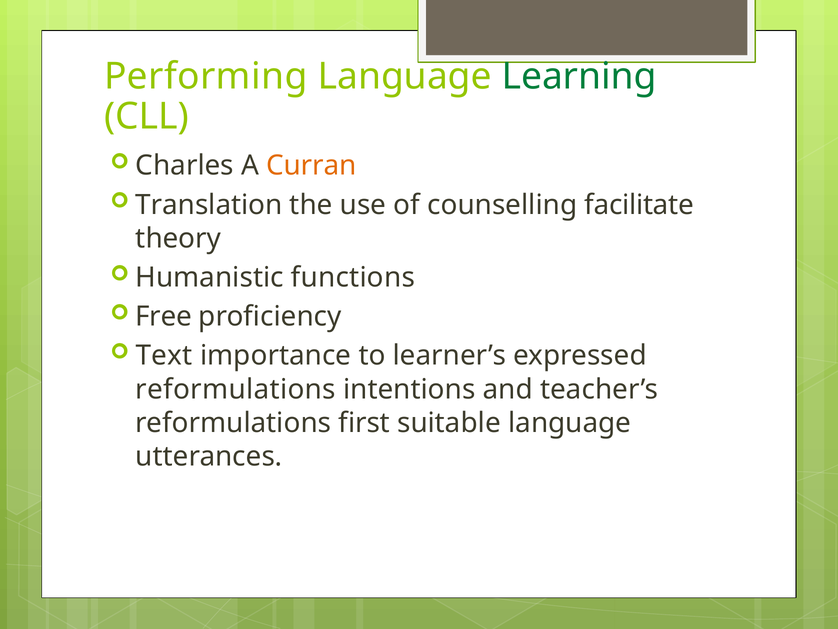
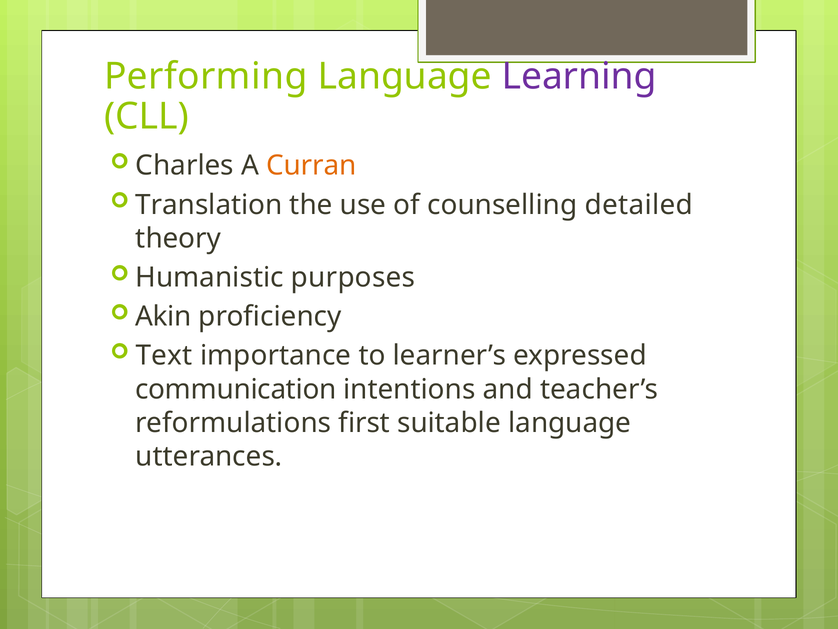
Learning colour: green -> purple (579, 76)
facilitate: facilitate -> detailed (639, 205)
functions: functions -> purposes (353, 277)
Free: Free -> Akin (163, 316)
reformulations: reformulations -> communication (236, 389)
